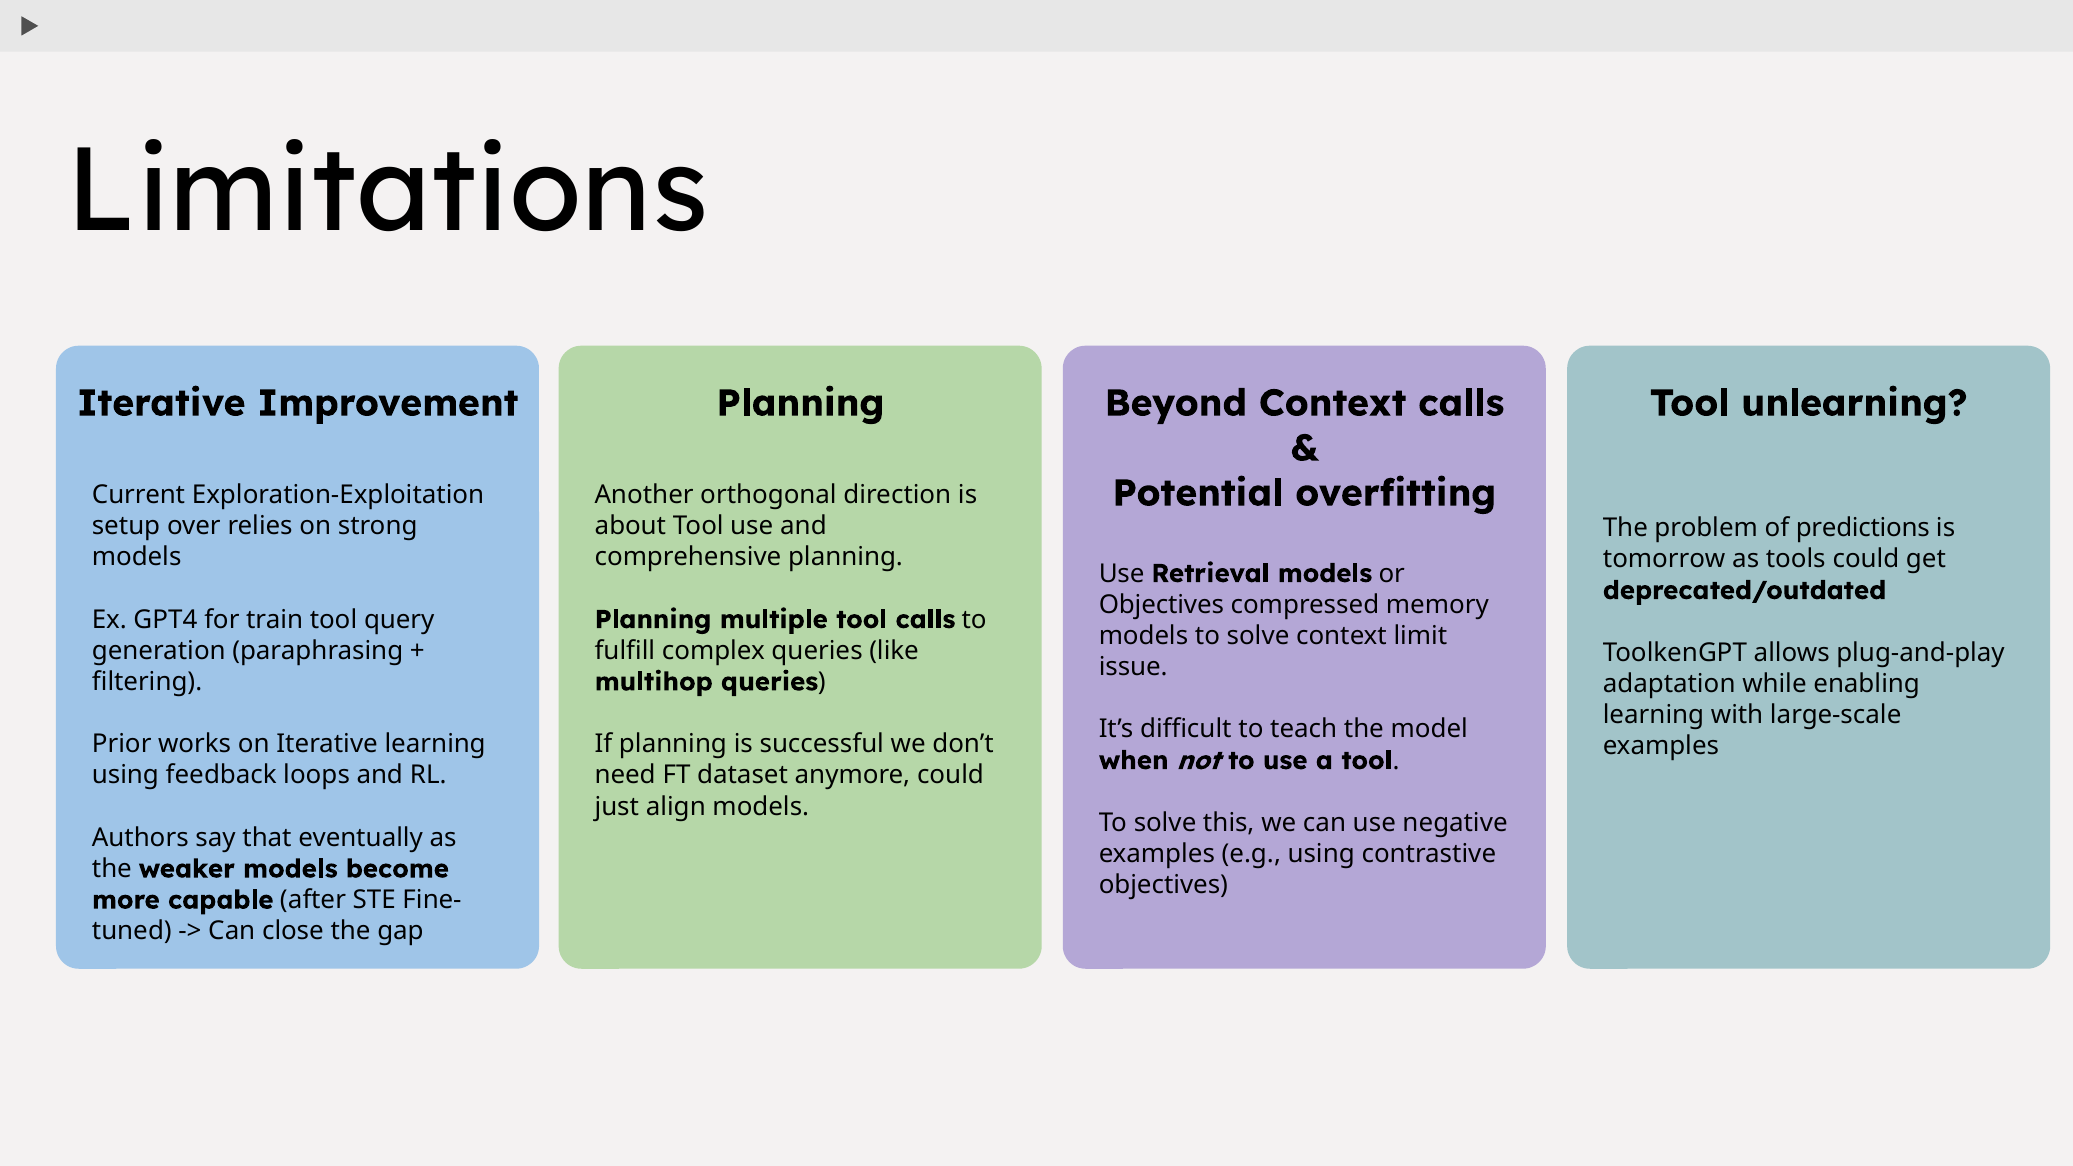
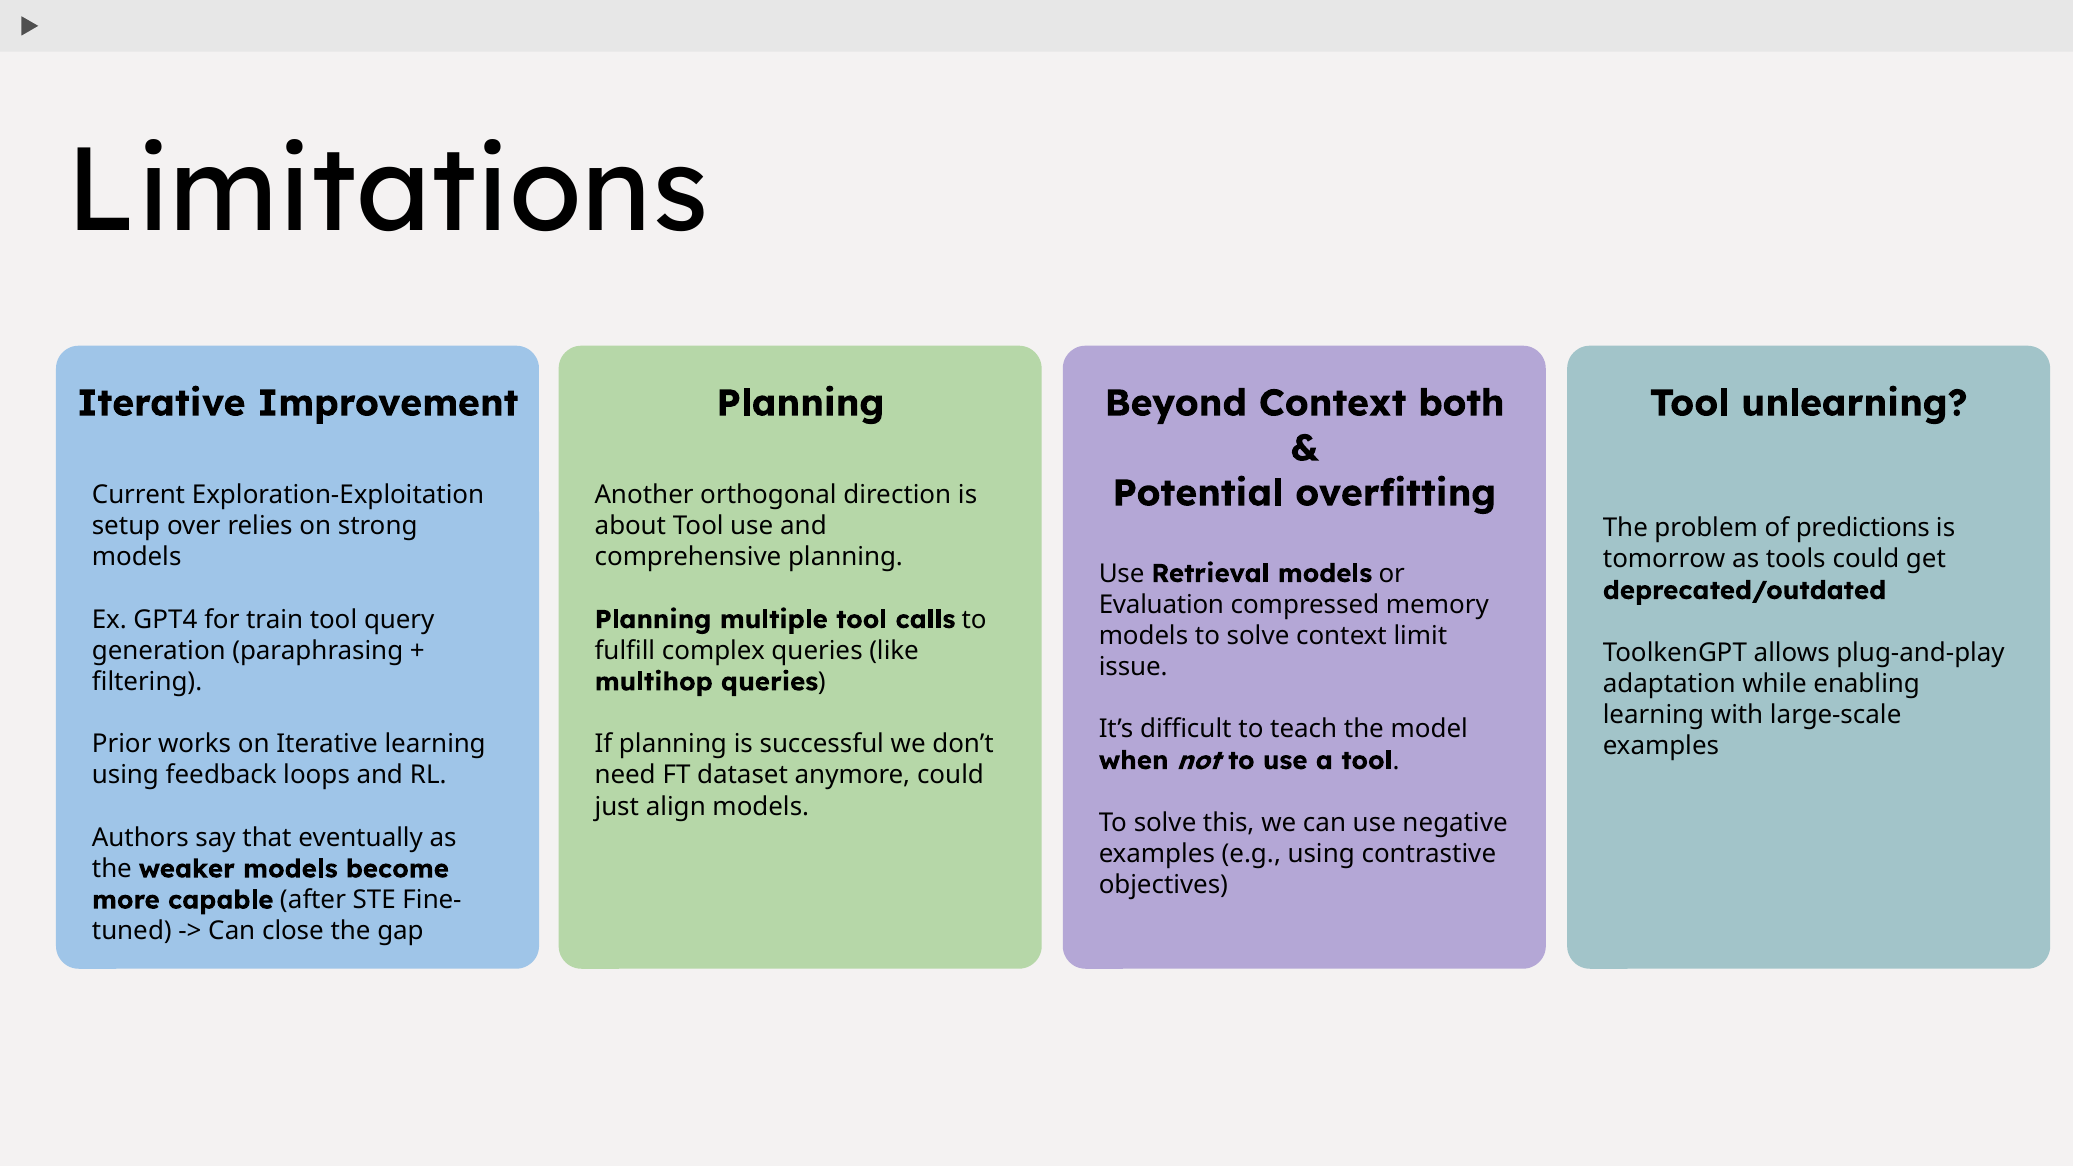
Context calls: calls -> both (1461, 403)
Objectives: Objectives -> Evaluation (1161, 605)
